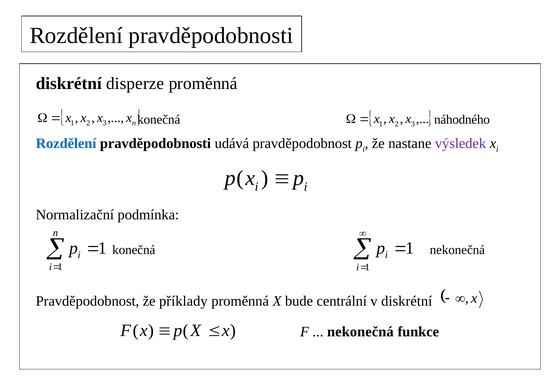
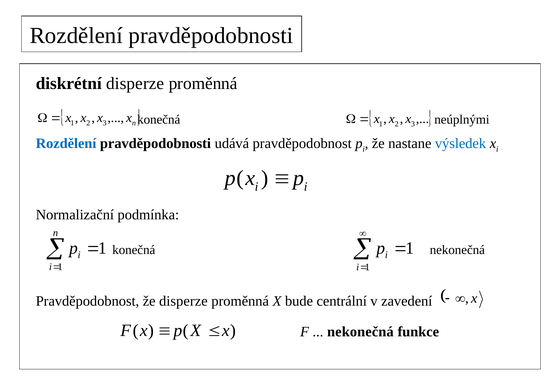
náhodného: náhodného -> neúplnými (462, 120)
výsledek colour: purple -> blue (461, 143)
že příklady: příklady -> disperze (183, 301)
v diskrétní: diskrétní -> zavedení (407, 301)
